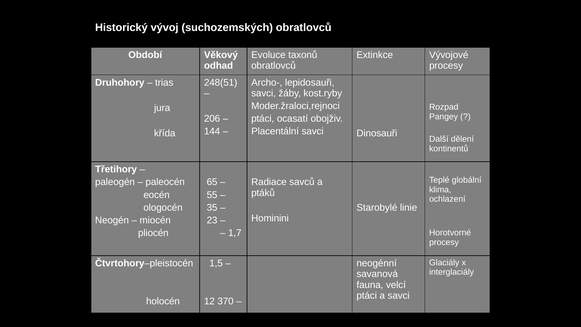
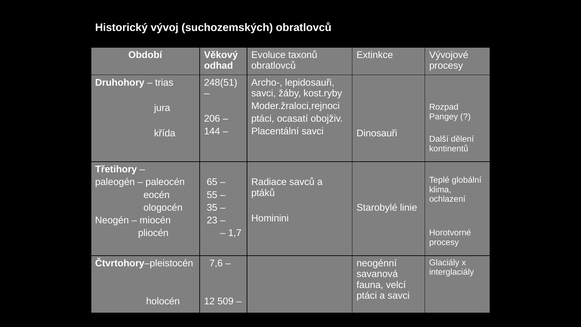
1,5: 1,5 -> 7,6 (216, 263)
370: 370 -> 509 (225, 301)
